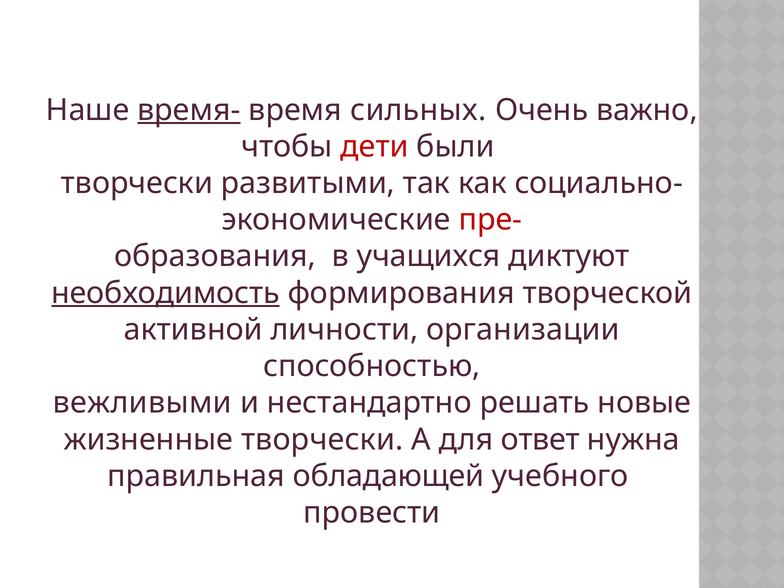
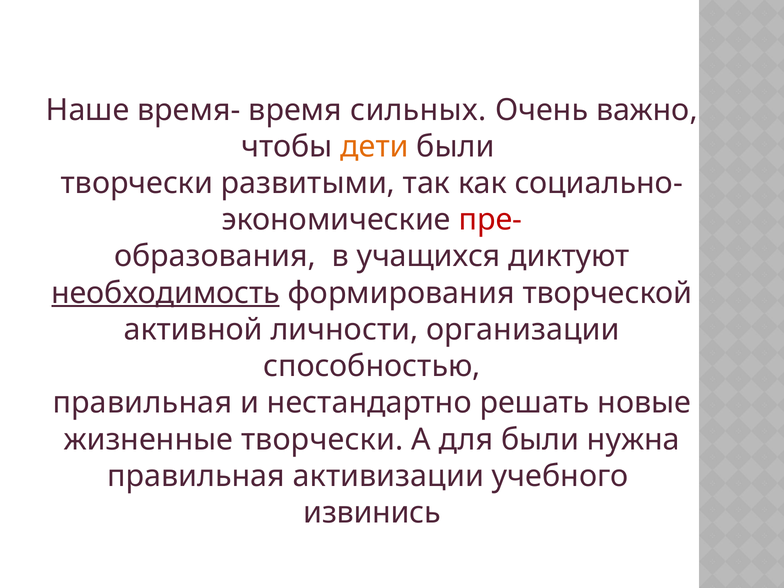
время- underline: present -> none (189, 110)
дети colour: red -> orange (375, 147)
вежливыми: вежливыми -> правильная (142, 403)
для ответ: ответ -> были (540, 439)
обладающей: обладающей -> активизации (388, 476)
провести: провести -> извинись (372, 513)
